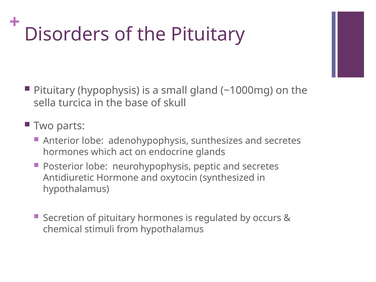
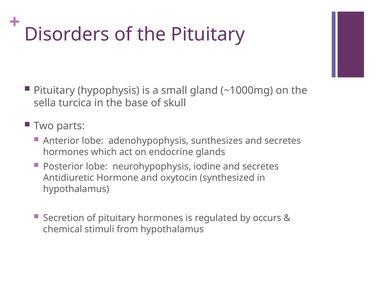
peptic: peptic -> iodine (207, 167)
